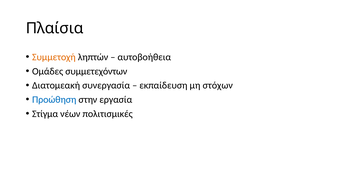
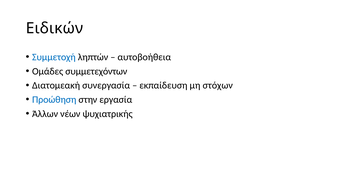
Πλαίσια: Πλαίσια -> Ειδικών (54, 28)
Συμμετοχή colour: orange -> blue (54, 57)
Στίγμα: Στίγμα -> Άλλων (45, 114)
πολιτισμικές: πολιτισμικές -> ψυχιατρικής (108, 114)
